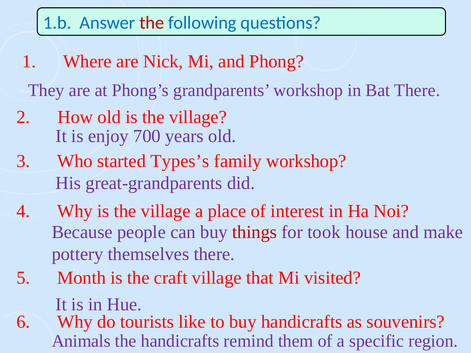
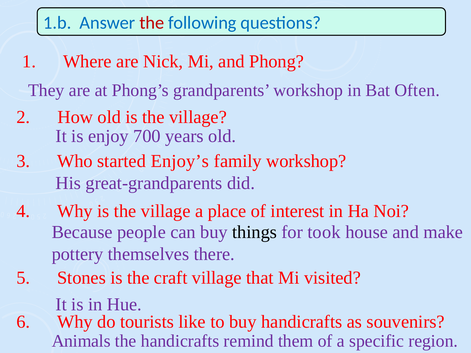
Bat There: There -> Often (417, 90)
Types’s: Types’s -> Enjoy’s (180, 161)
things colour: red -> black (255, 232)
Month: Month -> Stones (82, 278)
